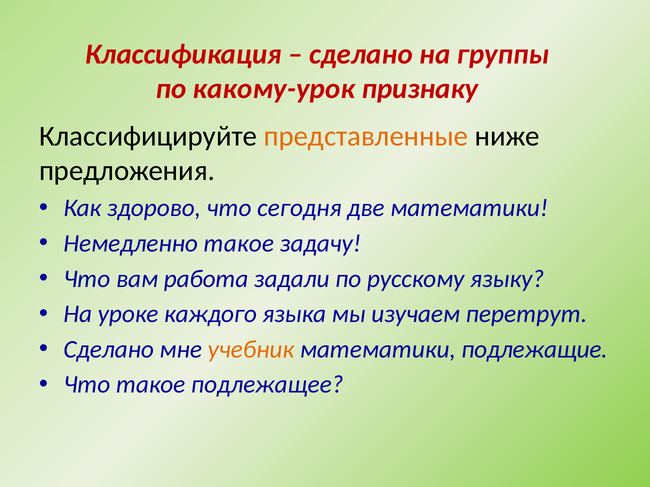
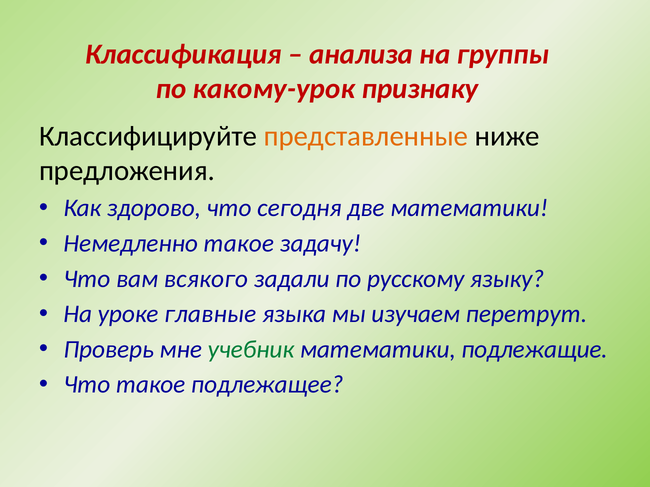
сделано: сделано -> анализа (361, 54)
работа: работа -> всякого (206, 279)
каждого: каждого -> главные (210, 314)
Сделано: Сделано -> Проверь (109, 350)
учебник colour: orange -> green (251, 350)
